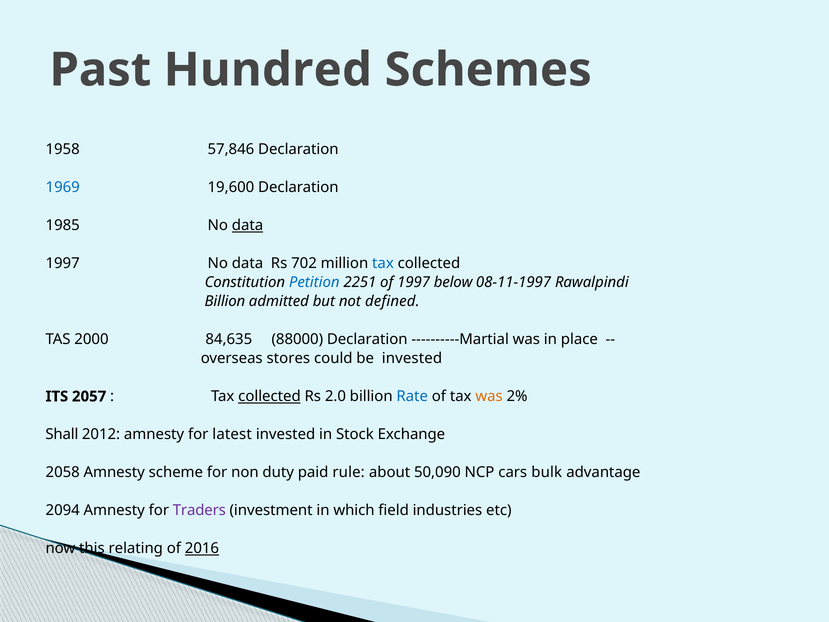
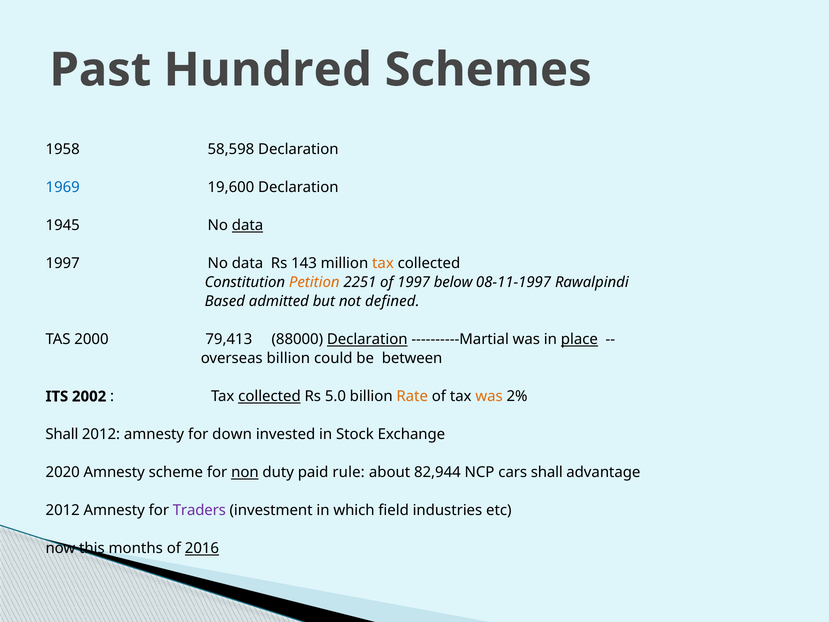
57,846: 57,846 -> 58,598 (231, 149)
1985: 1985 -> 1945 (63, 225)
702: 702 -> 143 (304, 263)
tax colour: blue -> orange (383, 263)
Petition colour: blue -> orange (314, 282)
Billion: Billion -> Based (225, 301)
84,635: 84,635 -> 79,413 (229, 339)
Declaration underline: none -> present (367, 339)
place underline: none -> present (579, 339)
overseas stores: stores -> billion (288, 358)
be invested: invested -> between (412, 358)
2057: 2057 -> 2002 (89, 396)
2.0: 2.0 -> 5.0 (335, 396)
Rate colour: blue -> orange (412, 396)
latest: latest -> down (232, 434)
2058: 2058 -> 2020 (63, 472)
non underline: none -> present (245, 472)
50,090: 50,090 -> 82,944 (437, 472)
cars bulk: bulk -> shall (547, 472)
2094: 2094 -> 2012 (63, 510)
relating: relating -> months (136, 548)
